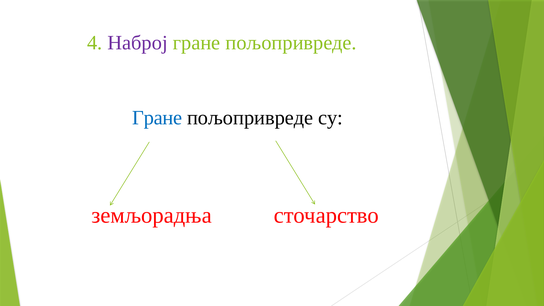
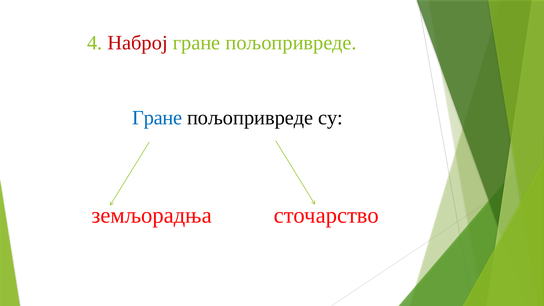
Наброј colour: purple -> red (138, 43)
